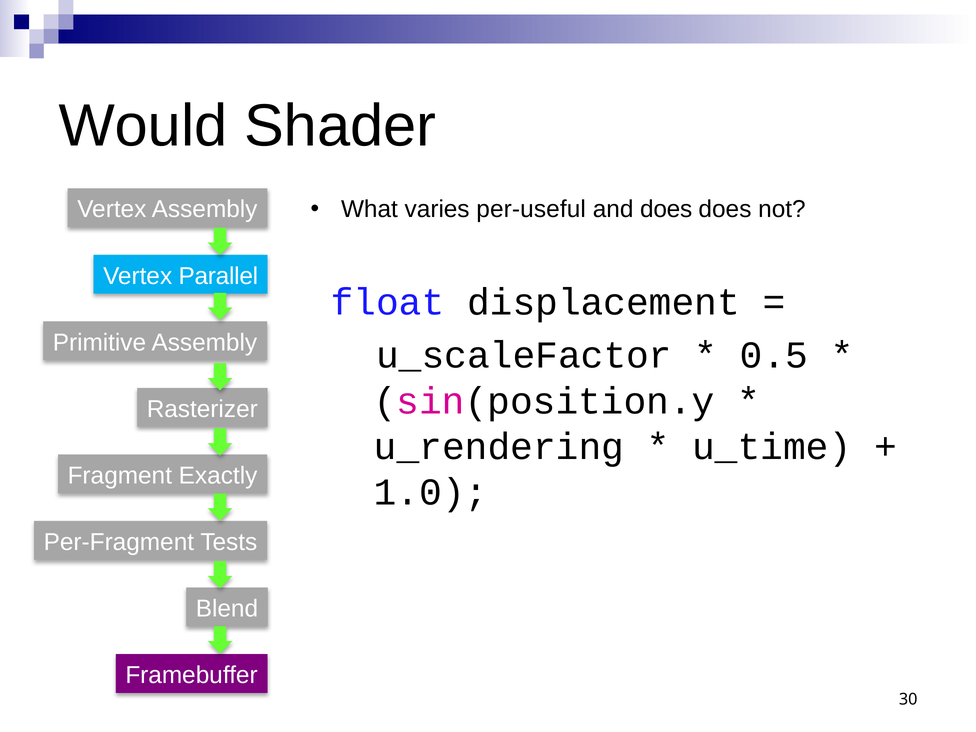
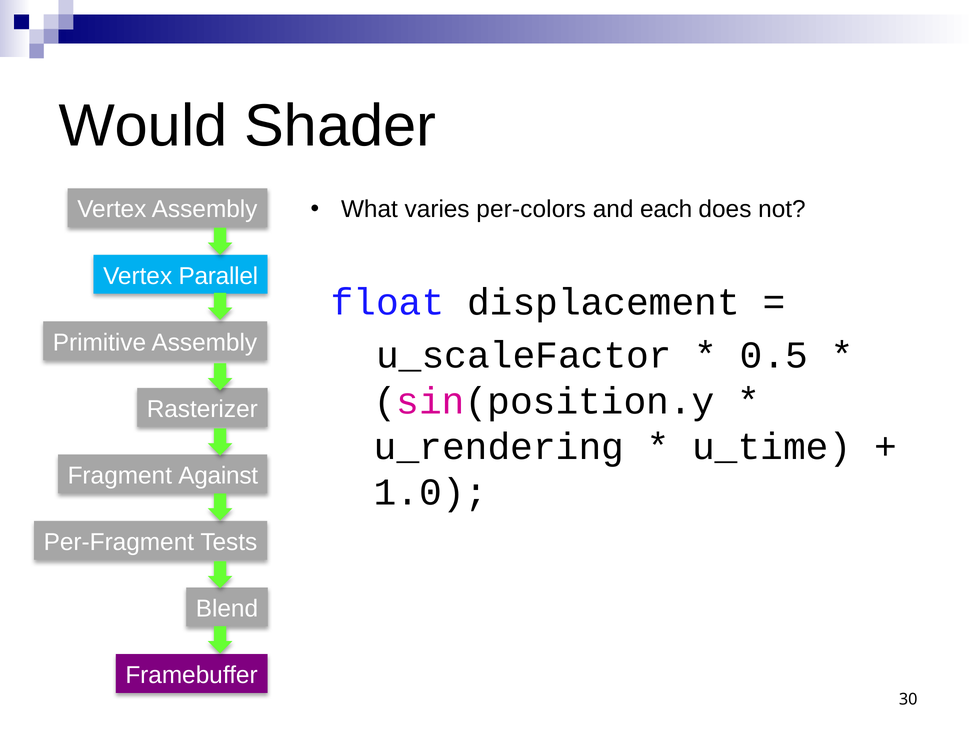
per-useful: per-useful -> per-colors (531, 209)
and does: does -> each (666, 209)
Exactly: Exactly -> Against (218, 476)
